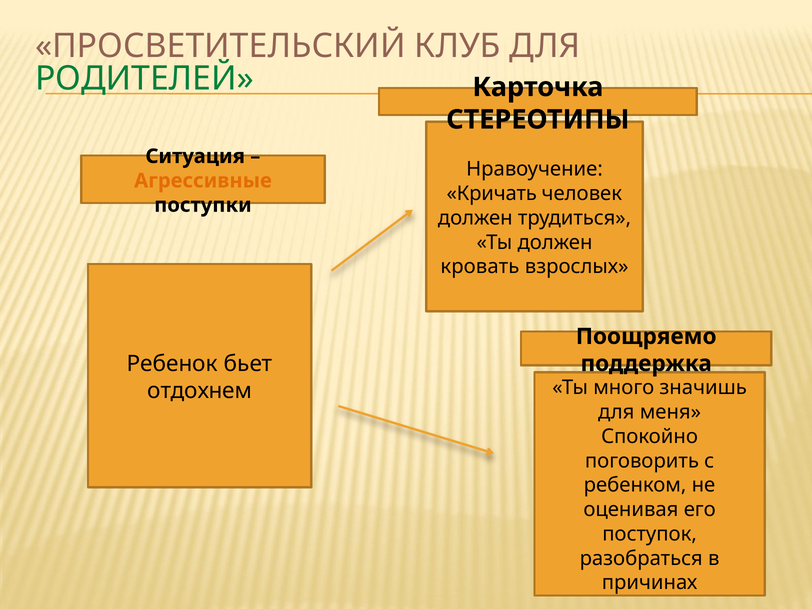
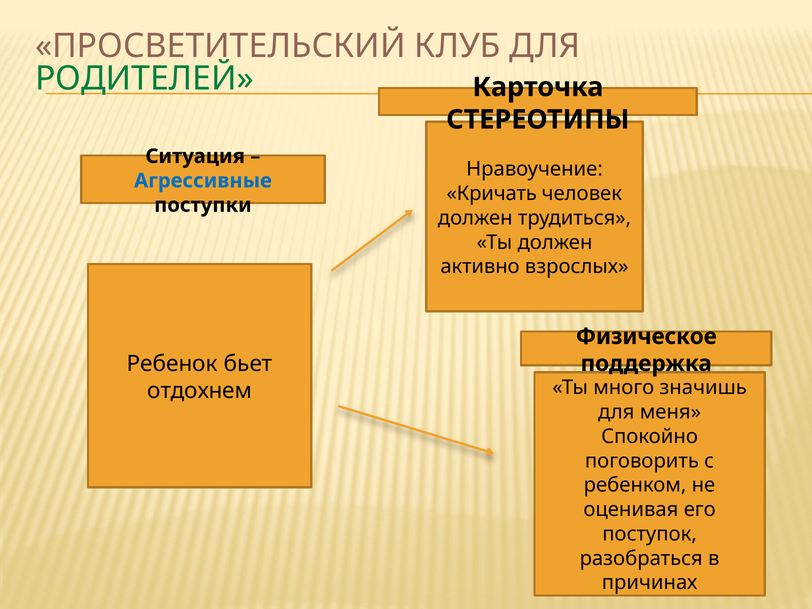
Агрессивные colour: orange -> blue (203, 181)
кровать: кровать -> активно (480, 267)
Поощряемо: Поощряемо -> Физическое (646, 337)
